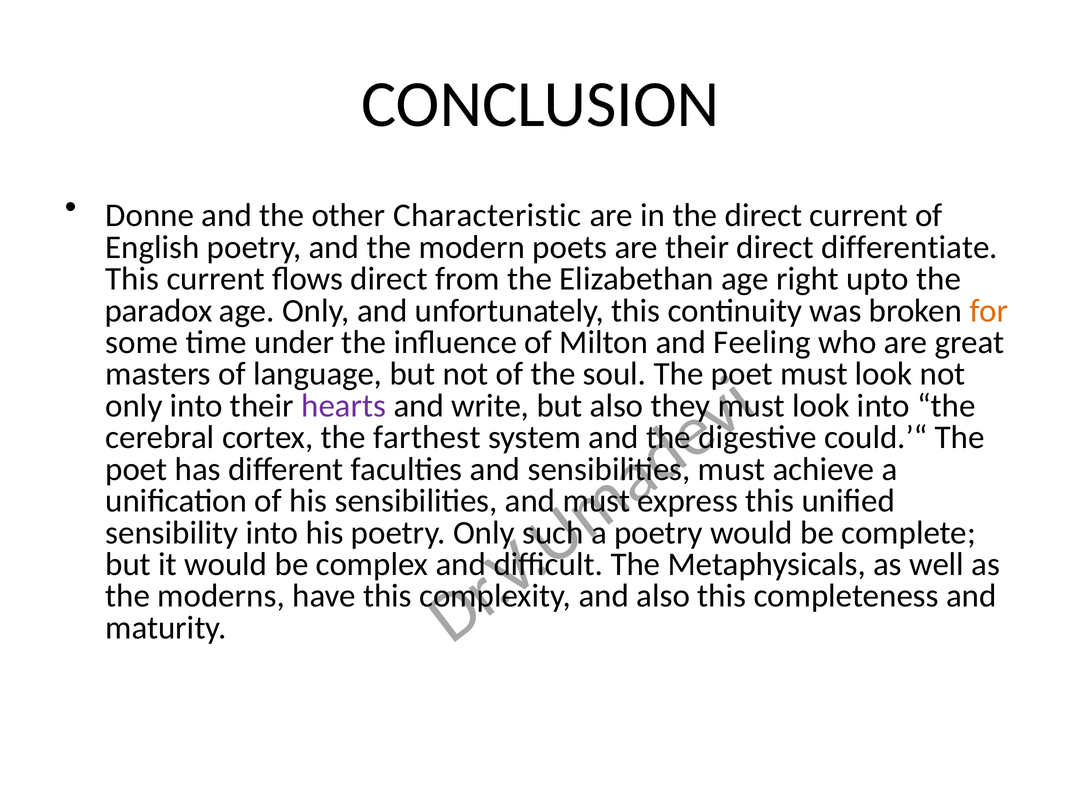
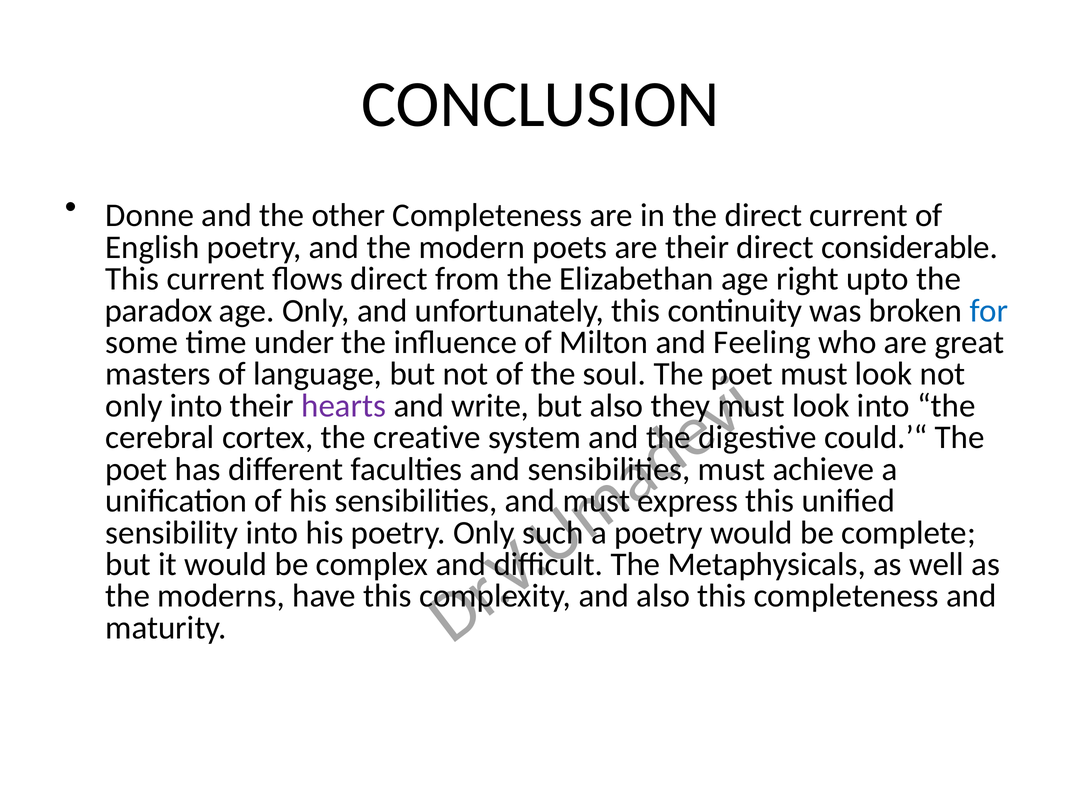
other Characteristic: Characteristic -> Completeness (487, 215)
differentiate: differentiate -> considerable (910, 247)
for colour: orange -> blue (989, 311)
farthest: farthest -> creative (427, 437)
